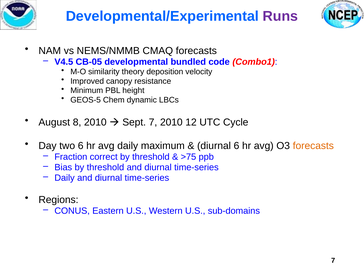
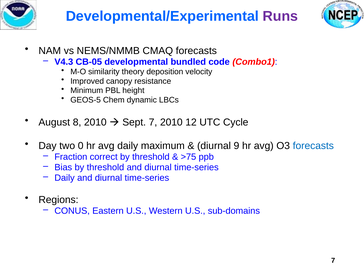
V4.5: V4.5 -> V4.3 (64, 62)
two 6: 6 -> 0 (81, 146)
diurnal 6: 6 -> 9 (236, 146)
forecasts colour: orange -> blue (313, 146)
